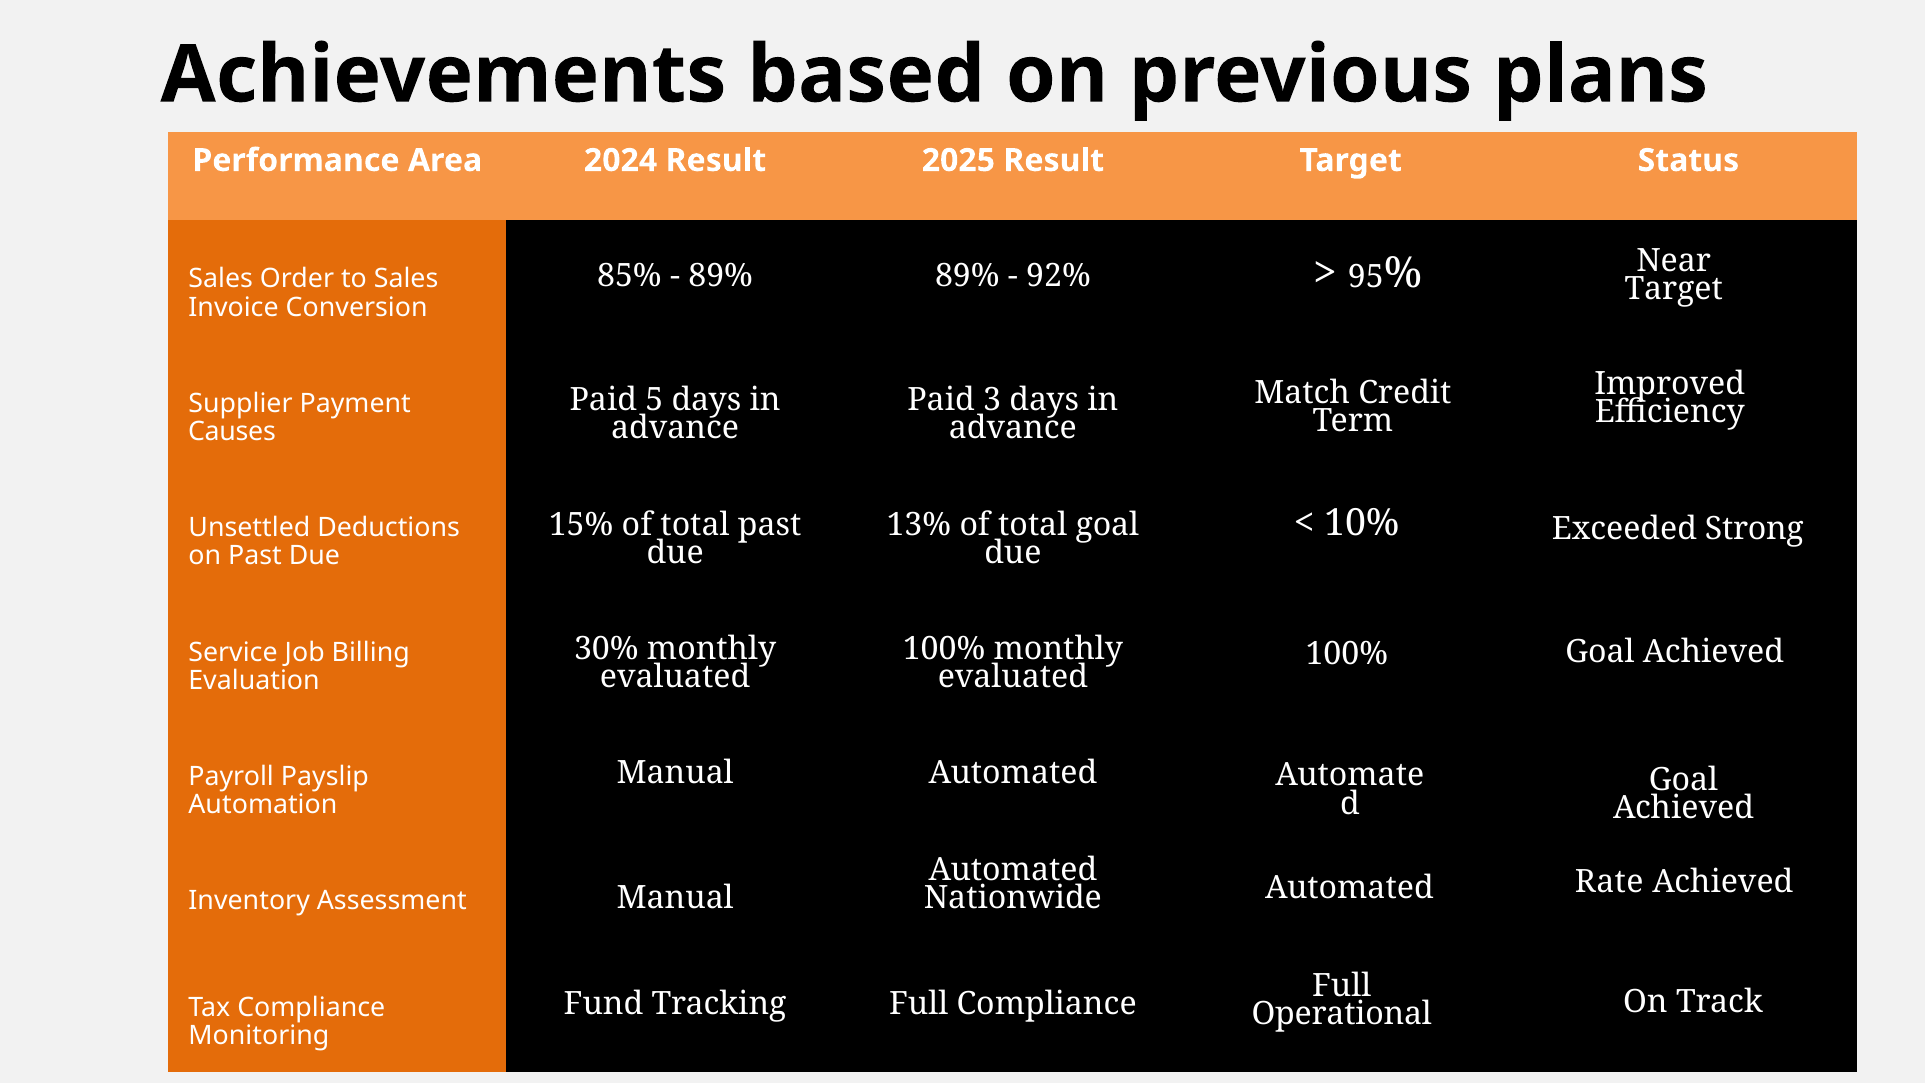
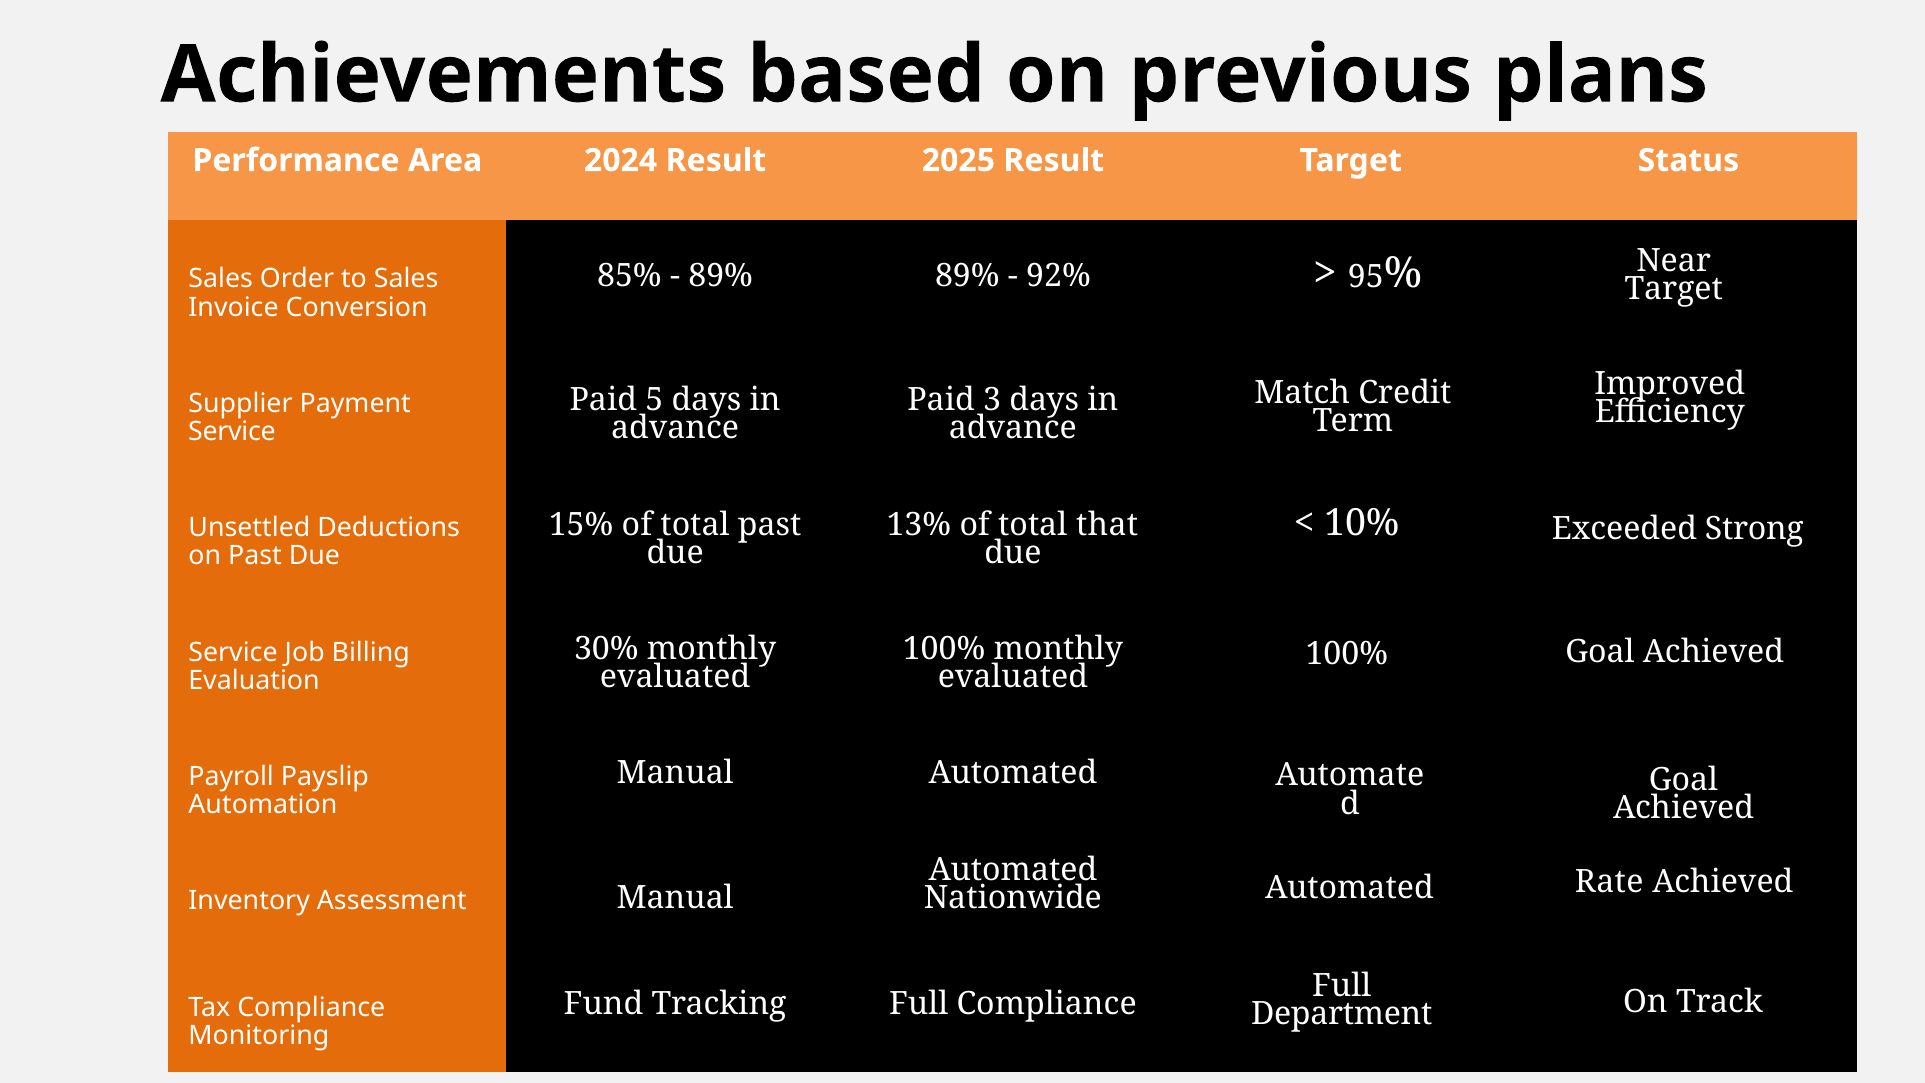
Causes: Causes -> Service (232, 432)
total goal: goal -> that (1107, 524)
Operational: Operational -> Department (1342, 1014)
